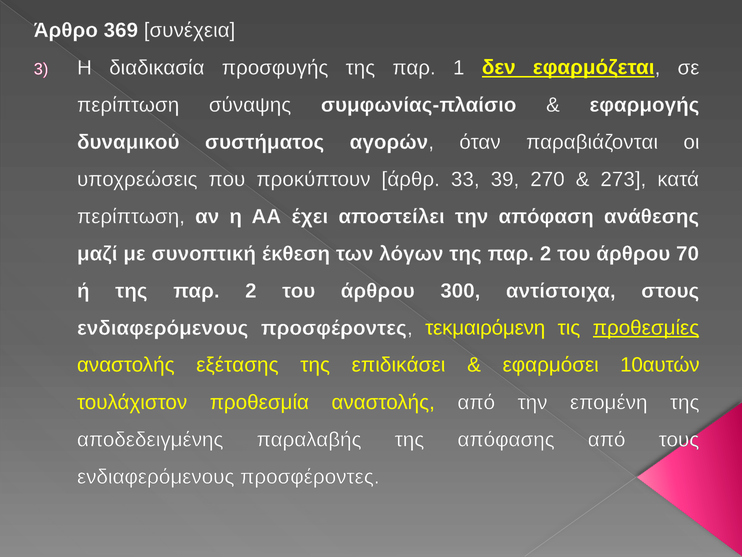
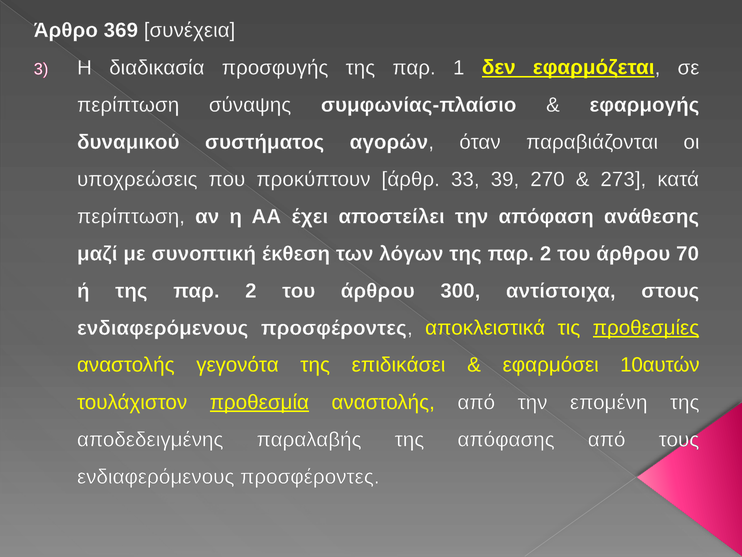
τεκμαιρόμενη: τεκμαιρόμενη -> αποκλειστικά (485, 328)
εξέτασης: εξέτασης -> γεγονότα (238, 365)
προθεσμία underline: none -> present (259, 402)
